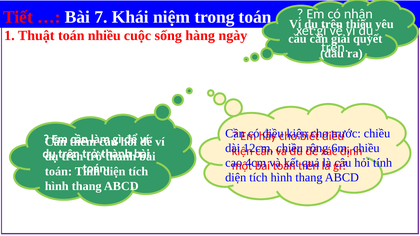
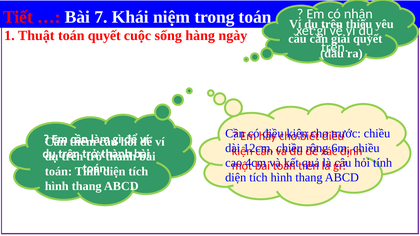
toán nhiều: nhiều -> quyết (104, 36)
